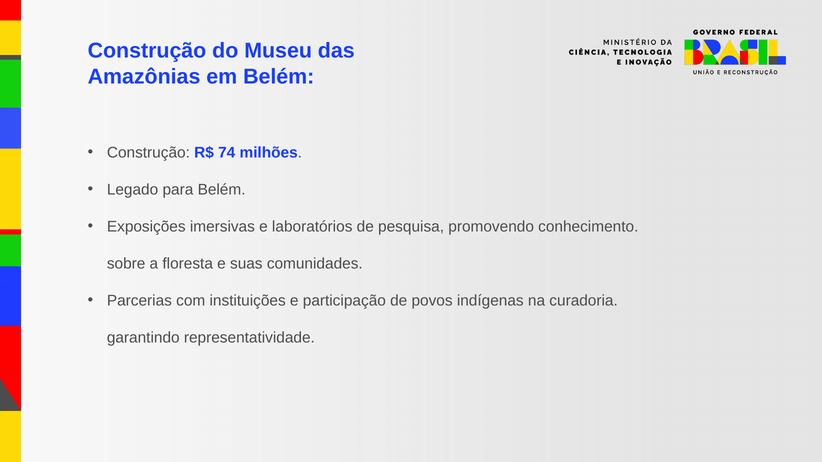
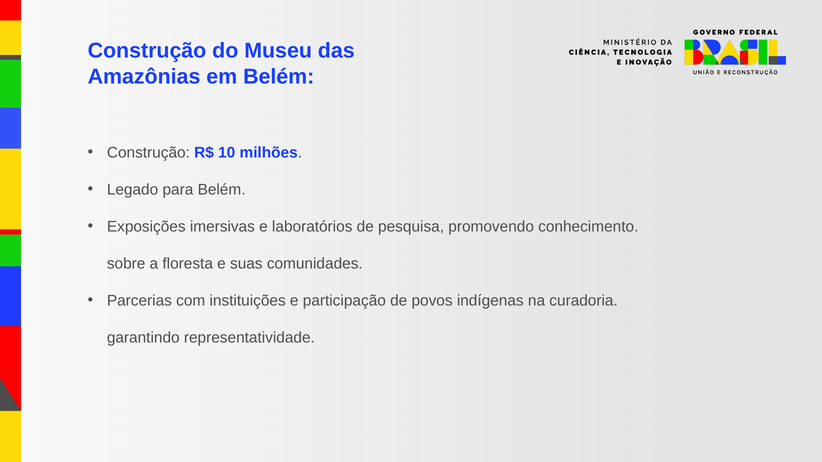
74: 74 -> 10 (227, 153)
